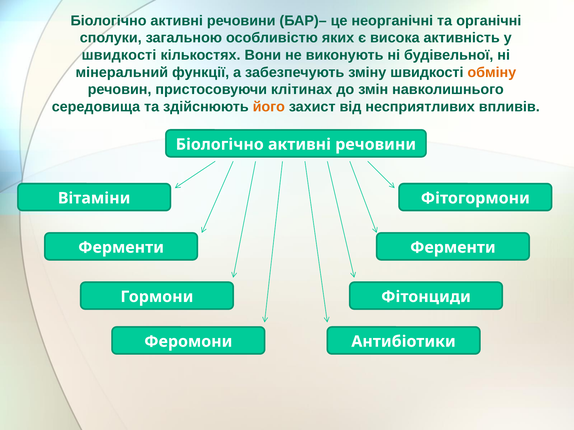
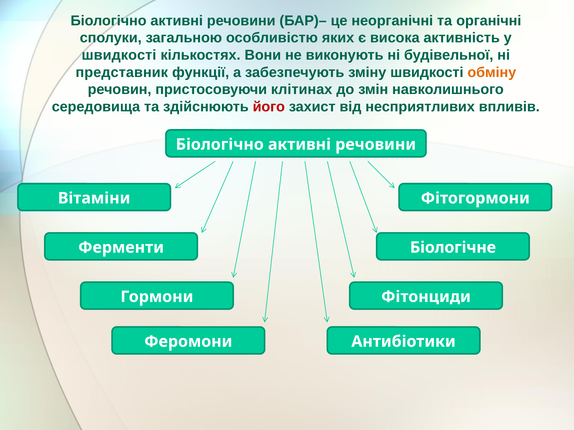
мінеральний: мінеральний -> представник (122, 72)
його colour: orange -> red (269, 107)
Ферменти: Ферменти -> Біологічне (453, 248)
